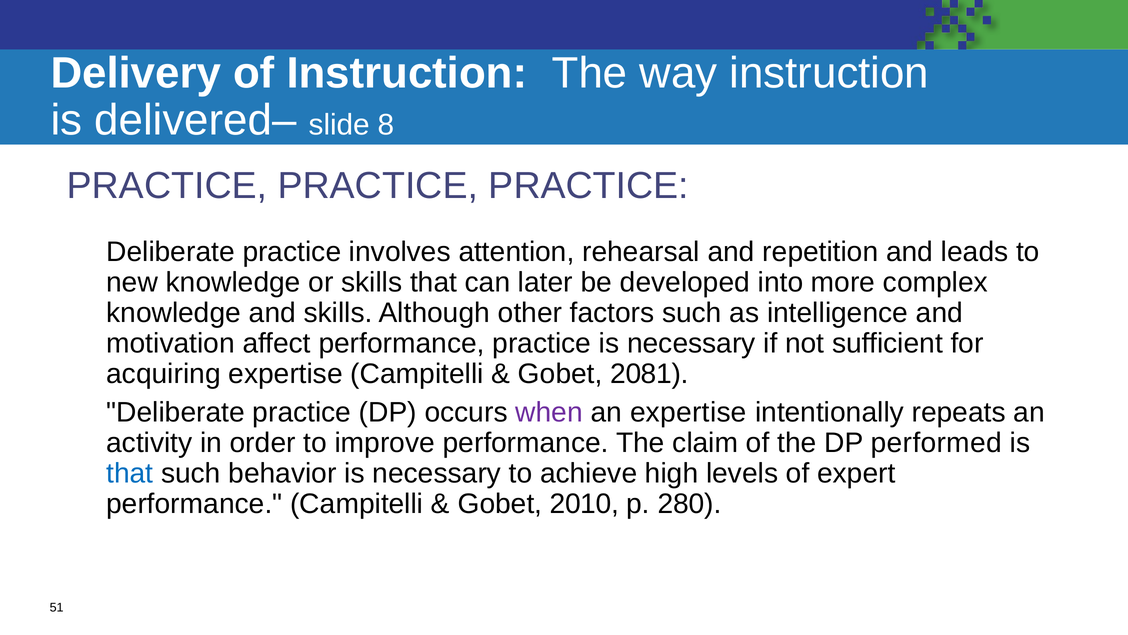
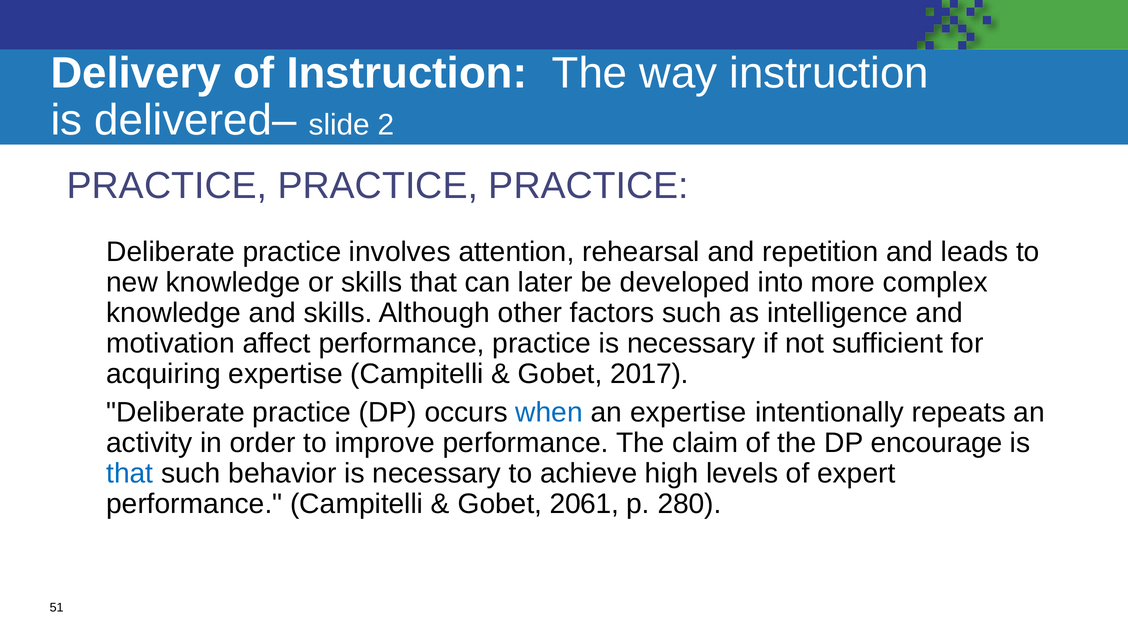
8: 8 -> 2 (386, 125)
2081: 2081 -> 2017 (649, 373)
when colour: purple -> blue (549, 412)
performed: performed -> encourage (937, 443)
2010: 2010 -> 2061 (584, 504)
